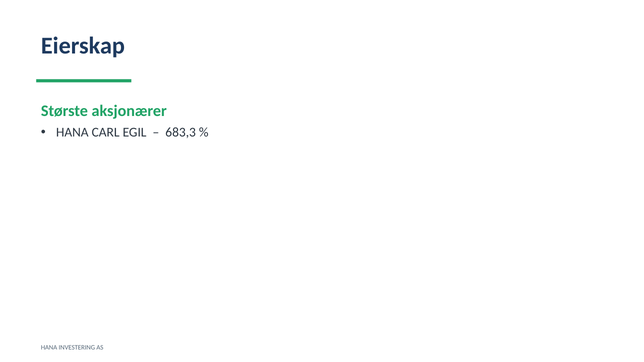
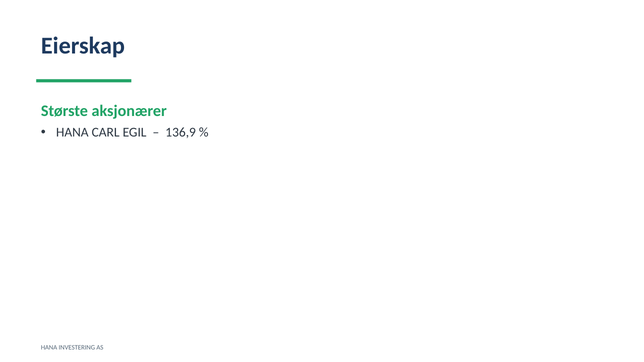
683,3: 683,3 -> 136,9 (181, 132)
